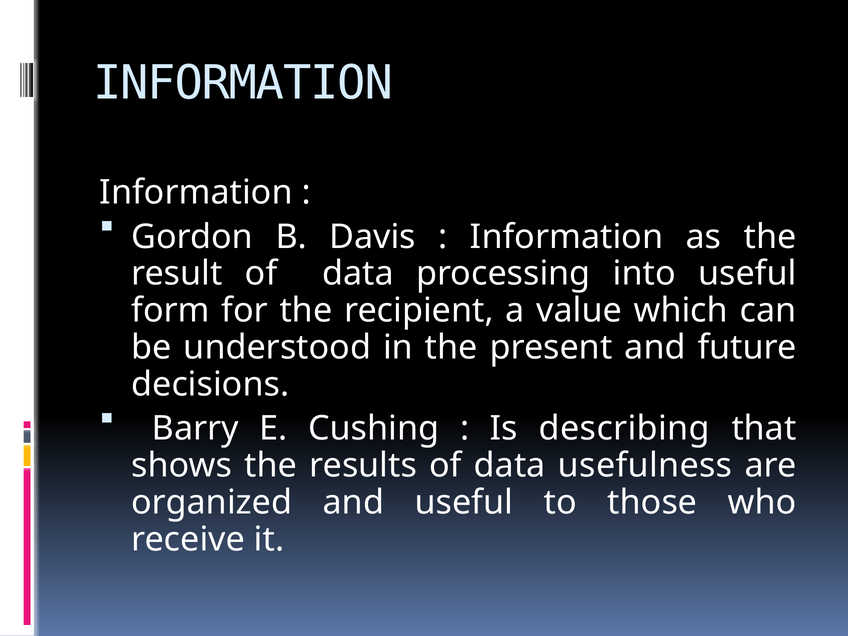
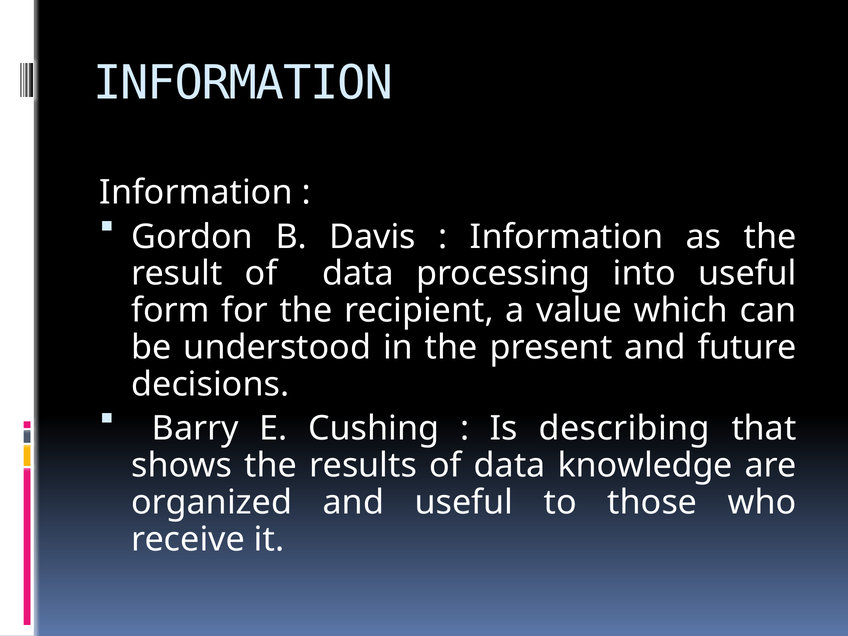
usefulness: usefulness -> knowledge (645, 466)
